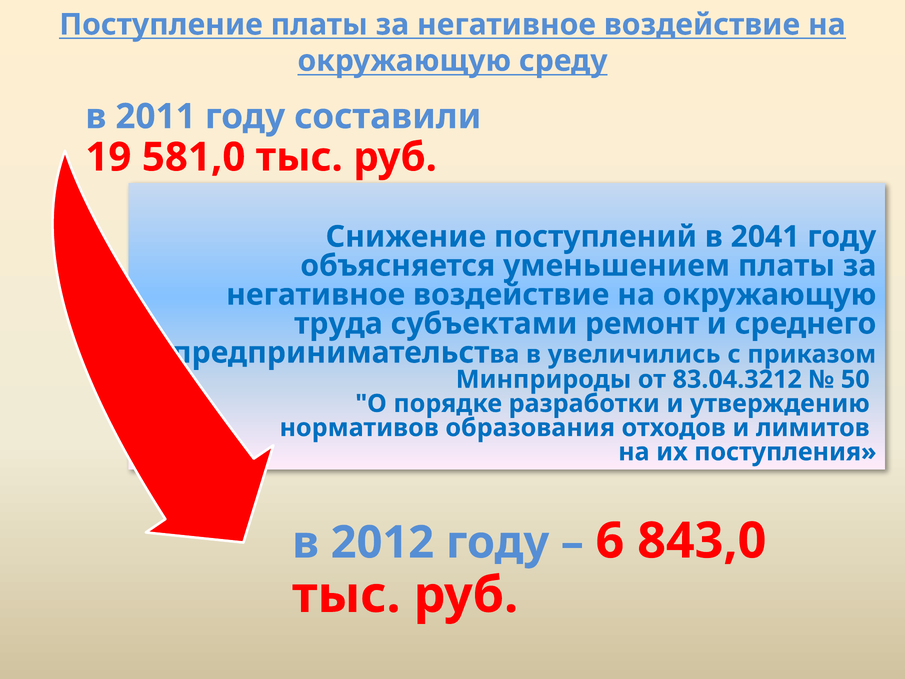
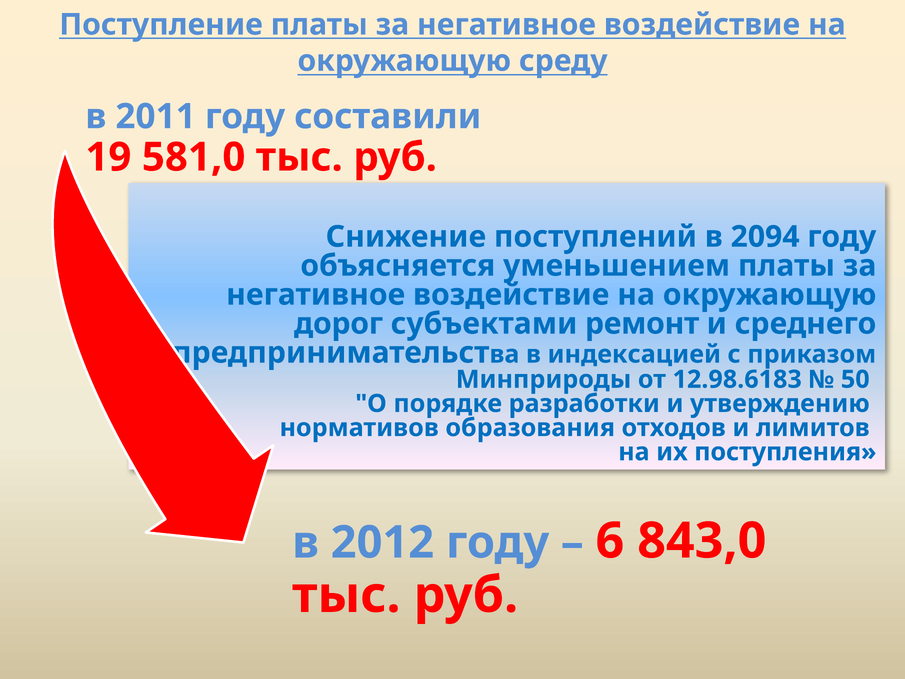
2041: 2041 -> 2094 (765, 237)
труда: труда -> дорог (339, 324)
увеличились: увеличились -> индексацией (634, 354)
83.04.3212: 83.04.3212 -> 12.98.6183 (737, 379)
